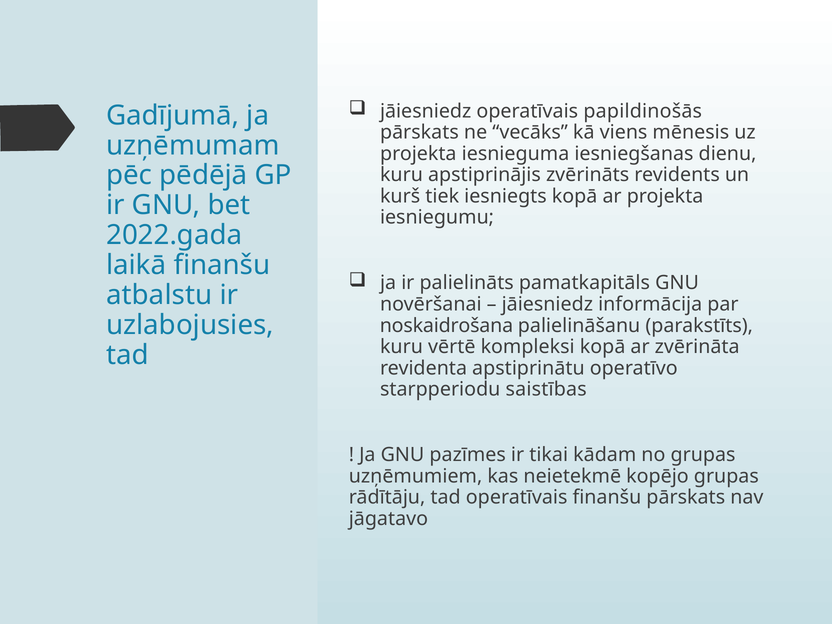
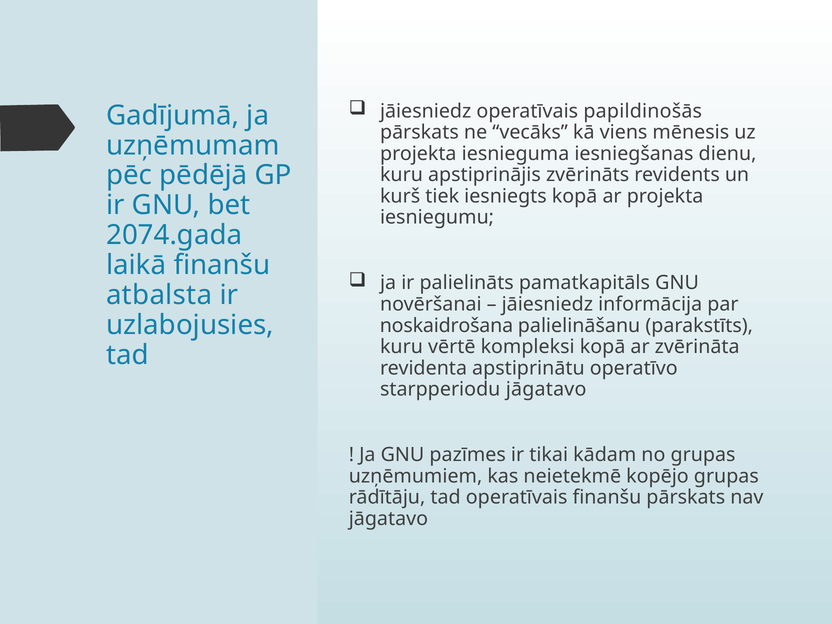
2022.gada: 2022.gada -> 2074.gada (174, 235)
atbalstu: atbalstu -> atbalsta (159, 295)
starpperiodu saistības: saistības -> jāgatavo (546, 389)
